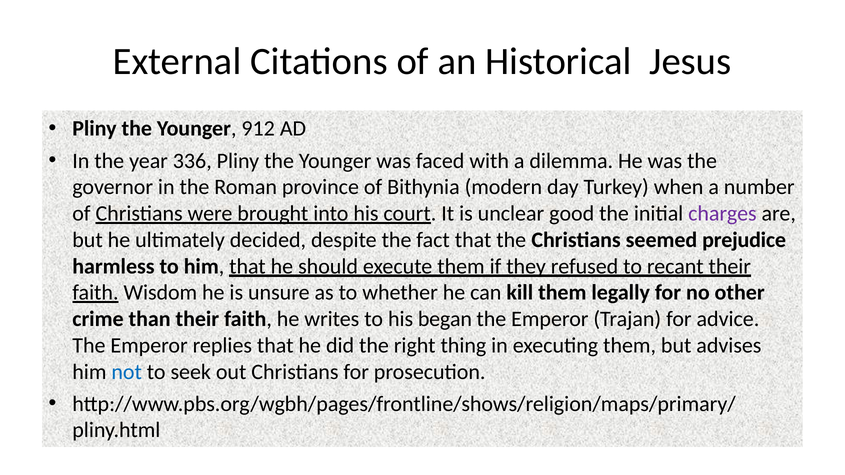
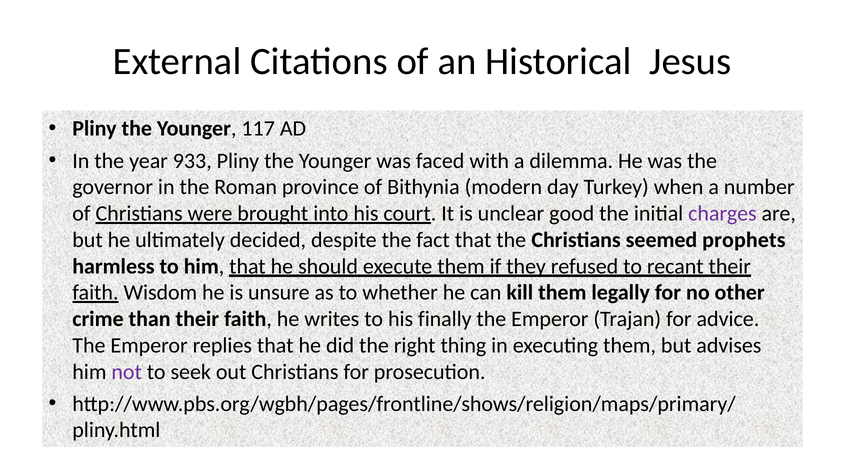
912: 912 -> 117 (258, 129)
336: 336 -> 933 (192, 161)
prejudice: prejudice -> prophets (744, 240)
began: began -> finally (445, 319)
not colour: blue -> purple (127, 372)
